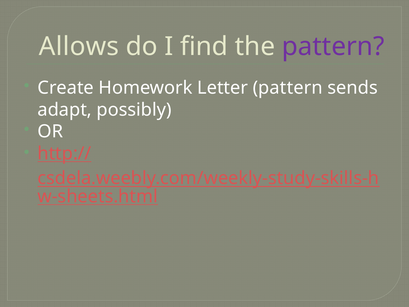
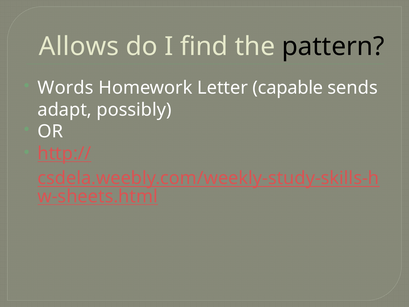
pattern colour: purple -> black (333, 47)
Create: Create -> Words (66, 88)
Letter pattern: pattern -> capable (288, 88)
